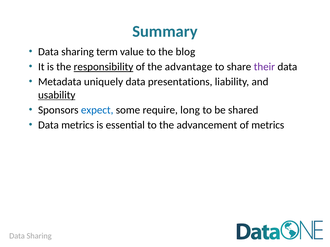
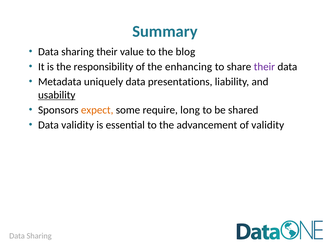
sharing term: term -> their (107, 52)
responsibility underline: present -> none (103, 67)
advantage: advantage -> enhancing (189, 67)
expect colour: blue -> orange (97, 110)
Data metrics: metrics -> validity (78, 125)
of metrics: metrics -> validity (268, 125)
